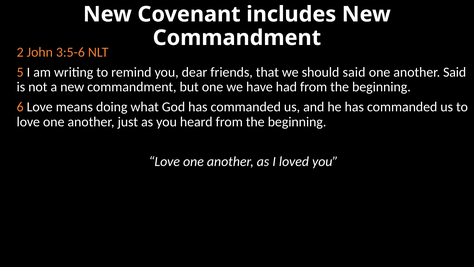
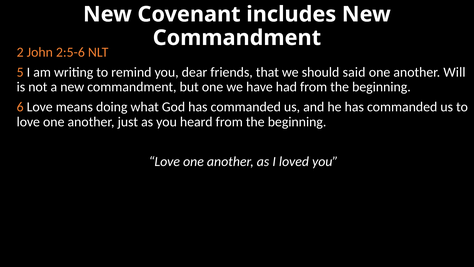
3:5-6: 3:5-6 -> 2:5-6 (70, 52)
another Said: Said -> Will (454, 72)
